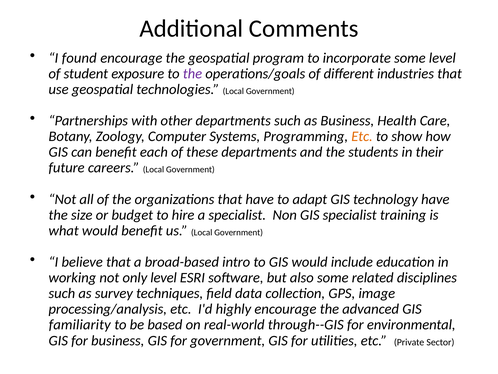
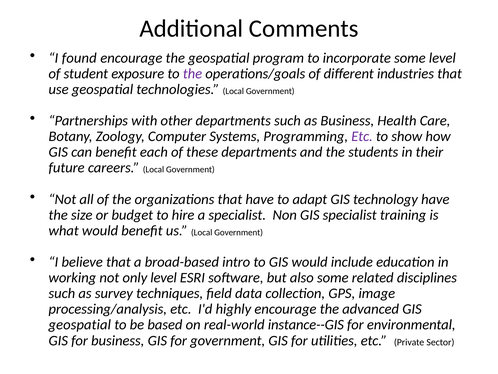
Etc colour: orange -> purple (362, 136)
familiarity: familiarity -> geospatial (80, 324)
through--GIS: through--GIS -> instance--GIS (306, 324)
